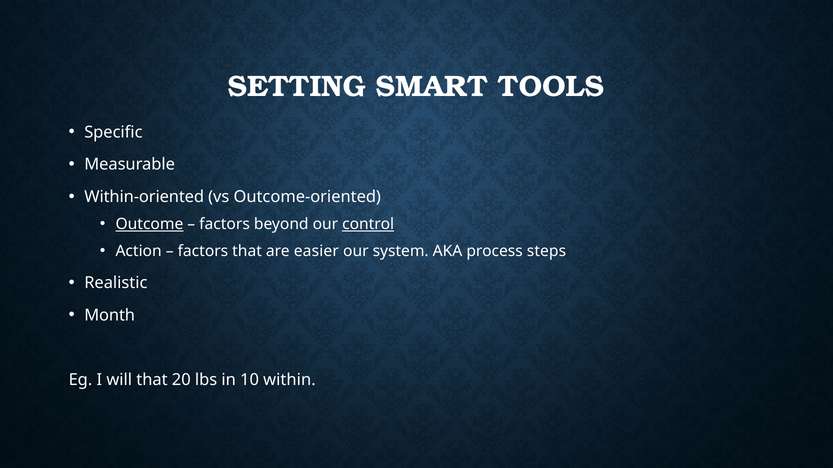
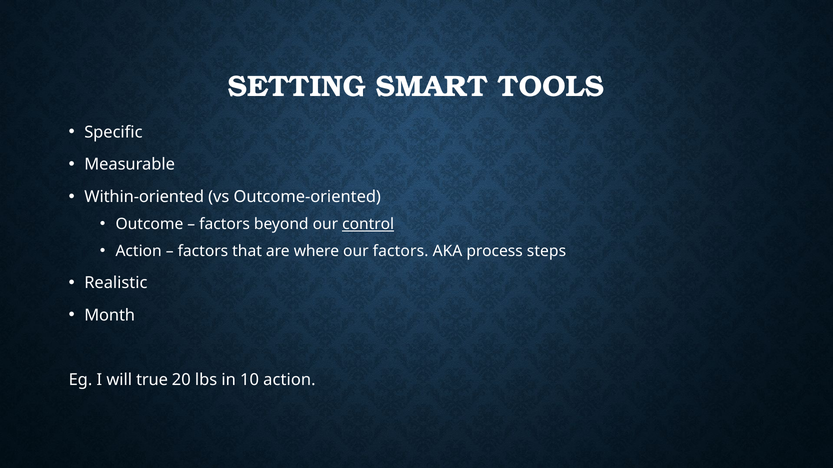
Outcome underline: present -> none (149, 224)
easier: easier -> where (316, 251)
our system: system -> factors (401, 251)
will that: that -> true (152, 380)
10 within: within -> action (289, 380)
